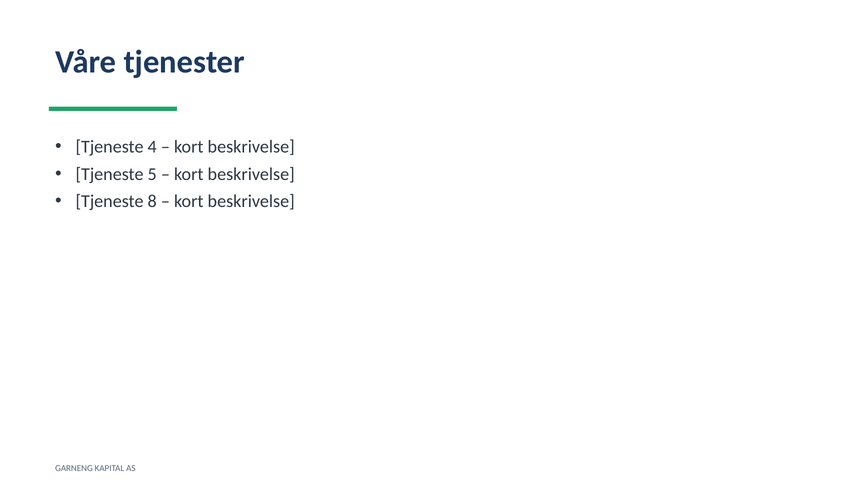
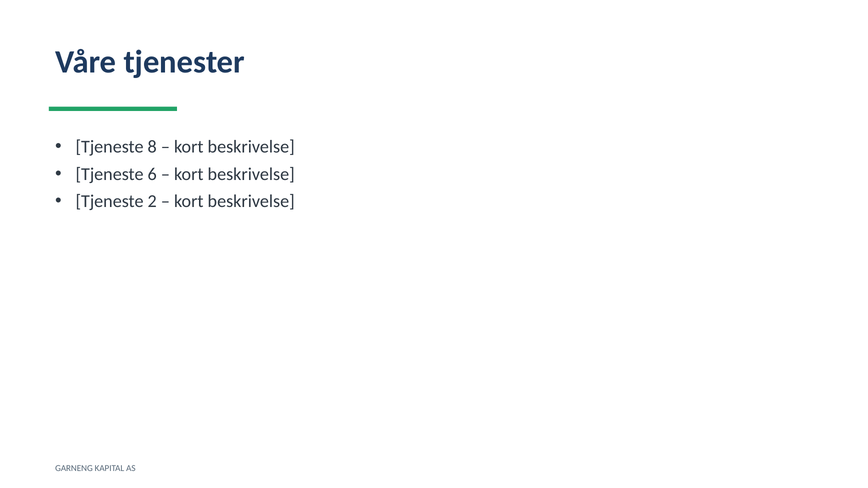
4: 4 -> 8 (152, 147)
5: 5 -> 6 (152, 174)
8: 8 -> 2 (152, 201)
